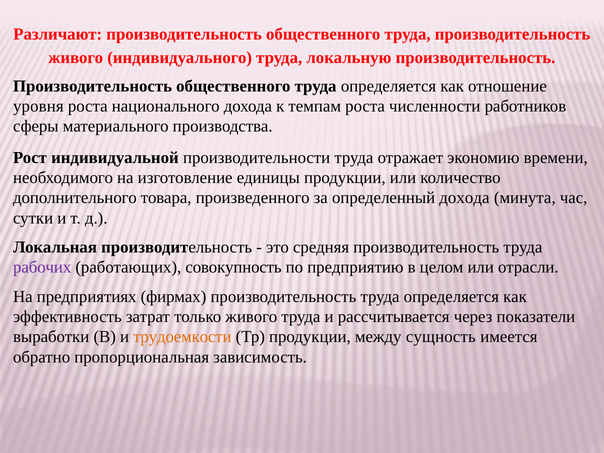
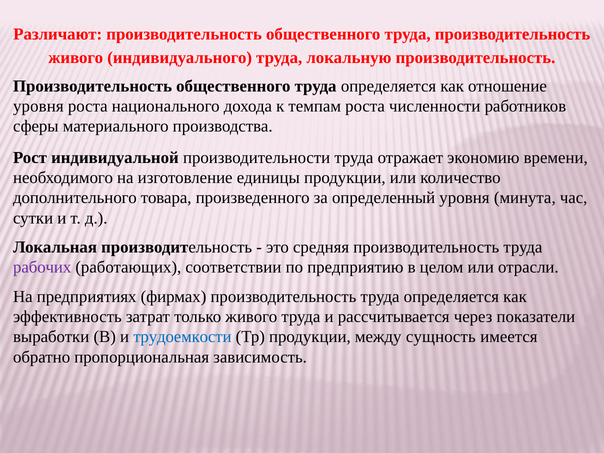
определенный дохода: дохода -> уровня (464, 198)
совокупность: совокупность -> соответствии (233, 267)
трудоемкости colour: orange -> blue (182, 337)
